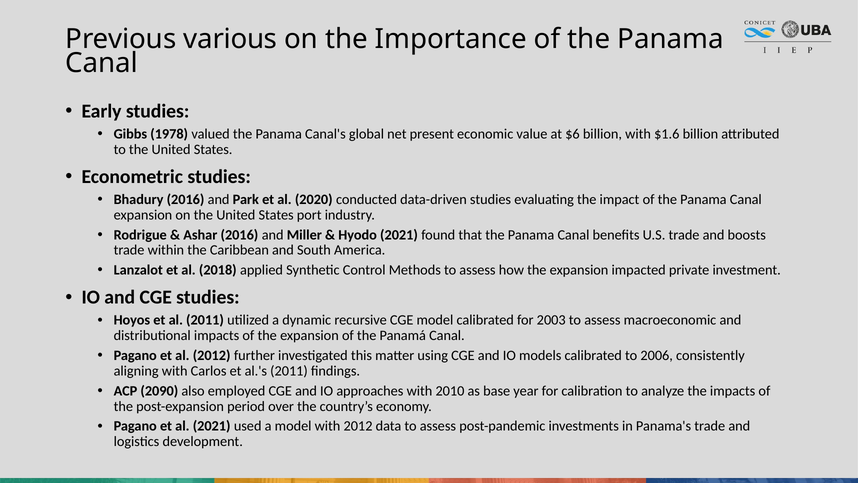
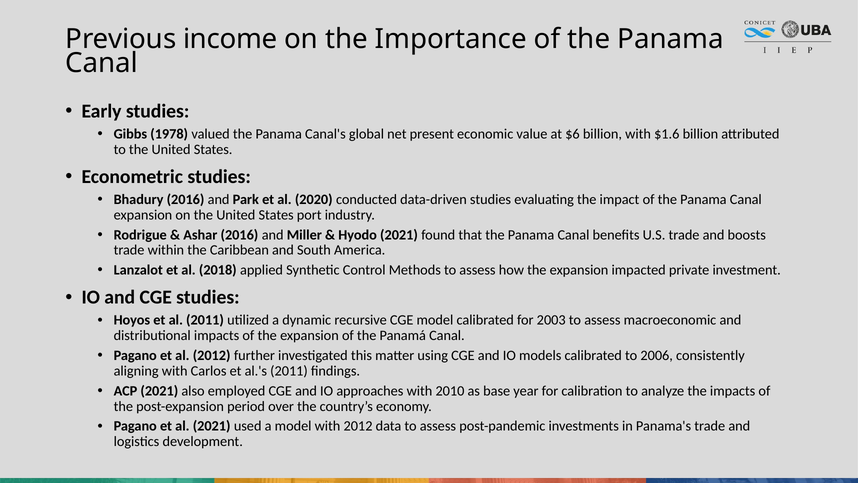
various: various -> income (230, 39)
ACP 2090: 2090 -> 2021 (159, 391)
